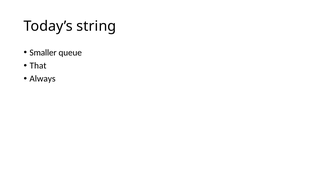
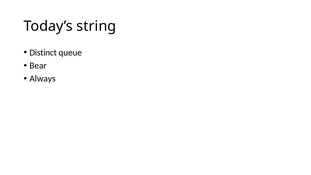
Smaller: Smaller -> Distinct (43, 53)
That: That -> Bear (38, 66)
